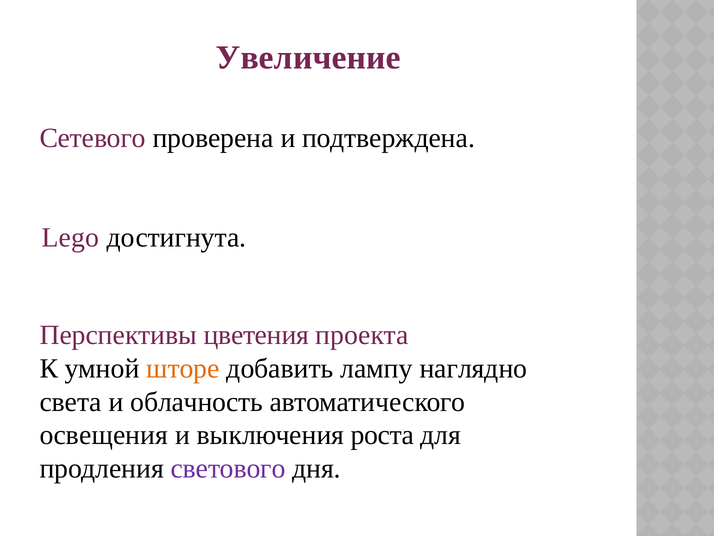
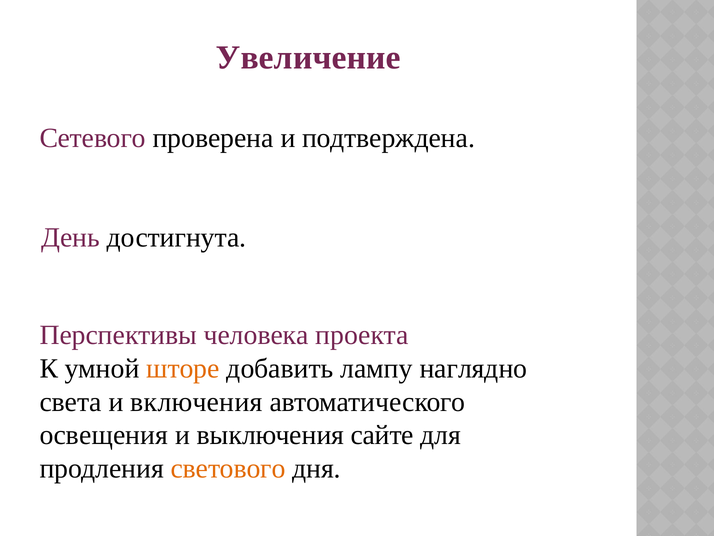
Lego: Lego -> День (71, 237)
цветения: цветения -> человека (256, 335)
облачность: облачность -> включения (196, 401)
роста: роста -> сайте (382, 435)
светового colour: purple -> orange (228, 468)
